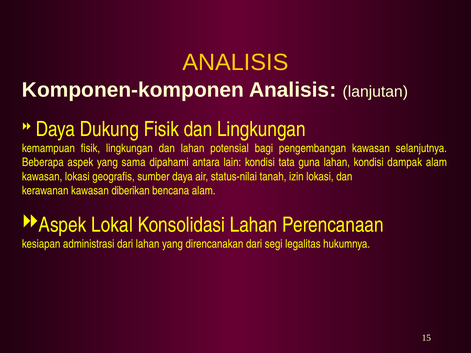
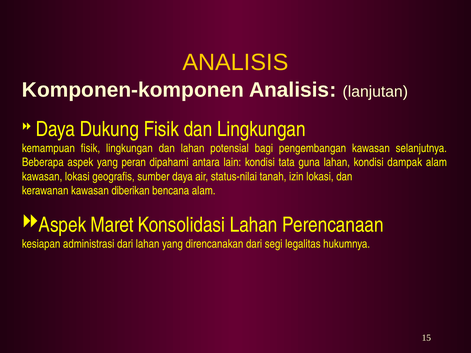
sama: sama -> peran (134, 163)
Lokal: Lokal -> Maret (112, 225)
